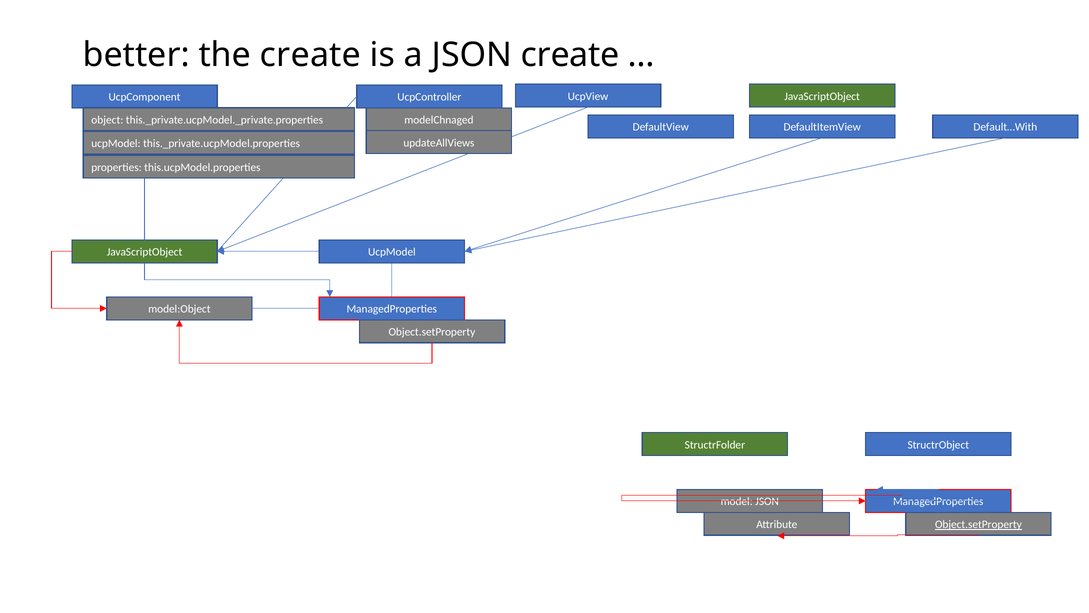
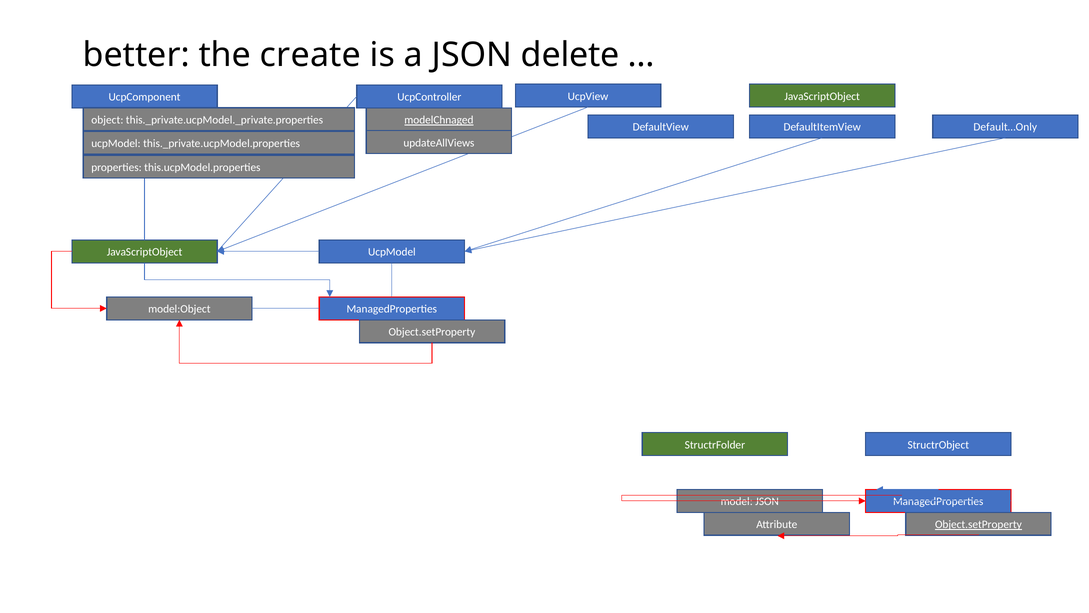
JSON create: create -> delete (570, 55)
modelChnaged underline: none -> present (439, 120)
Default…With: Default…With -> Default…Only (1005, 127)
